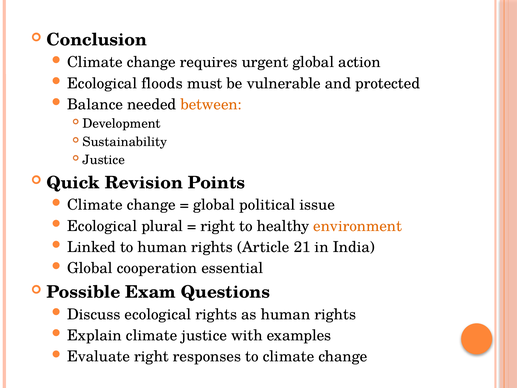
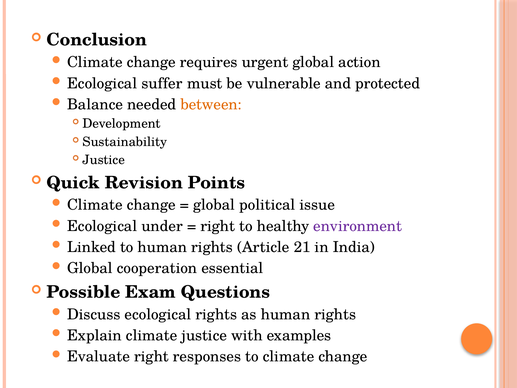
floods: floods -> suffer (162, 83)
plural: plural -> under (162, 226)
environment colour: orange -> purple (358, 226)
